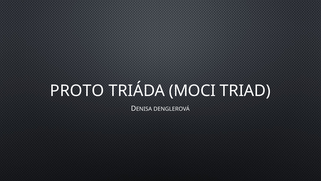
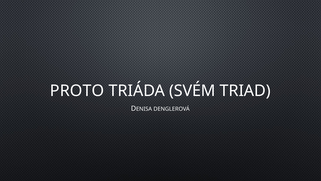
MOCI: MOCI -> SVÉM (192, 91)
